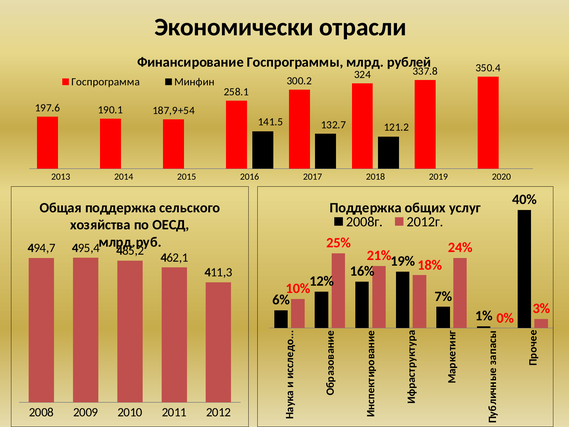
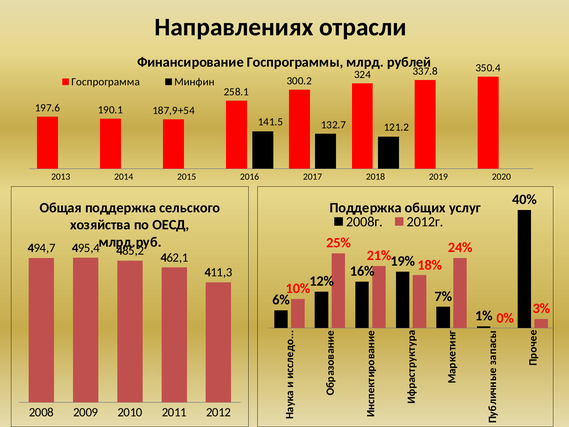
Экономически: Экономически -> Направлениях (234, 27)
